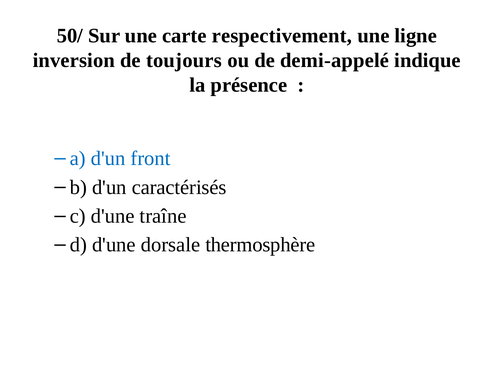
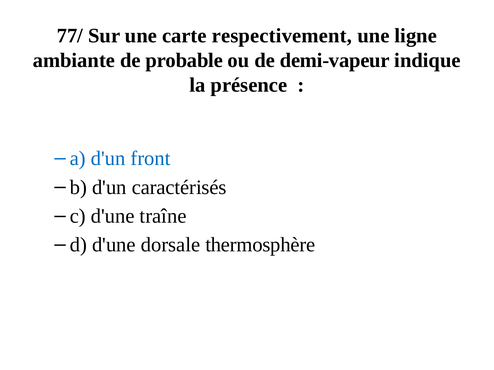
50/: 50/ -> 77/ (70, 36)
inversion: inversion -> ambiante (74, 61)
toujours: toujours -> probable (184, 61)
demi-appelé: demi-appelé -> demi-vapeur (335, 61)
